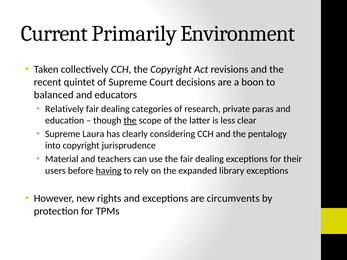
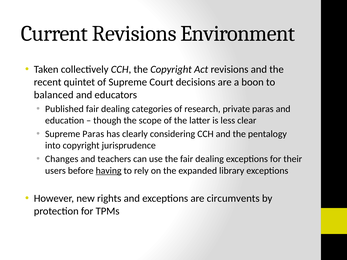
Current Primarily: Primarily -> Revisions (134, 34)
Relatively: Relatively -> Published (64, 109)
the underline: present -> none (130, 121)
Supreme Laura: Laura -> Paras (93, 134)
Material: Material -> Changes (62, 159)
